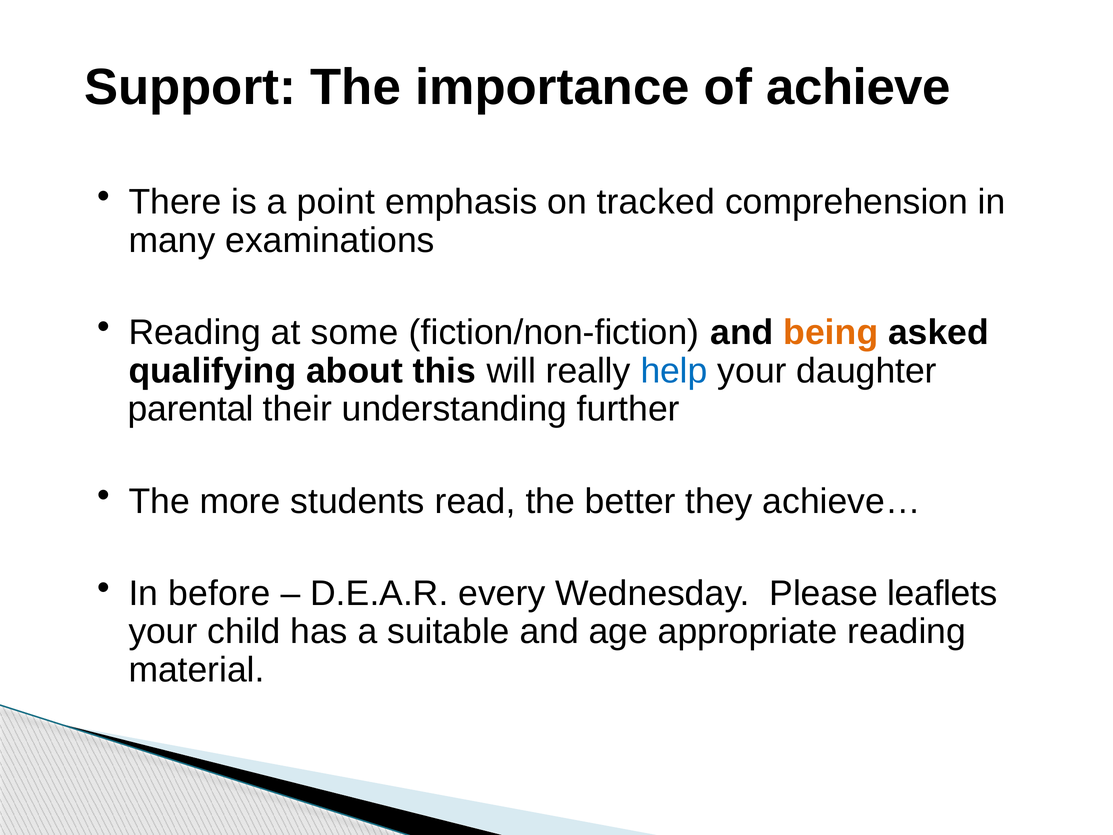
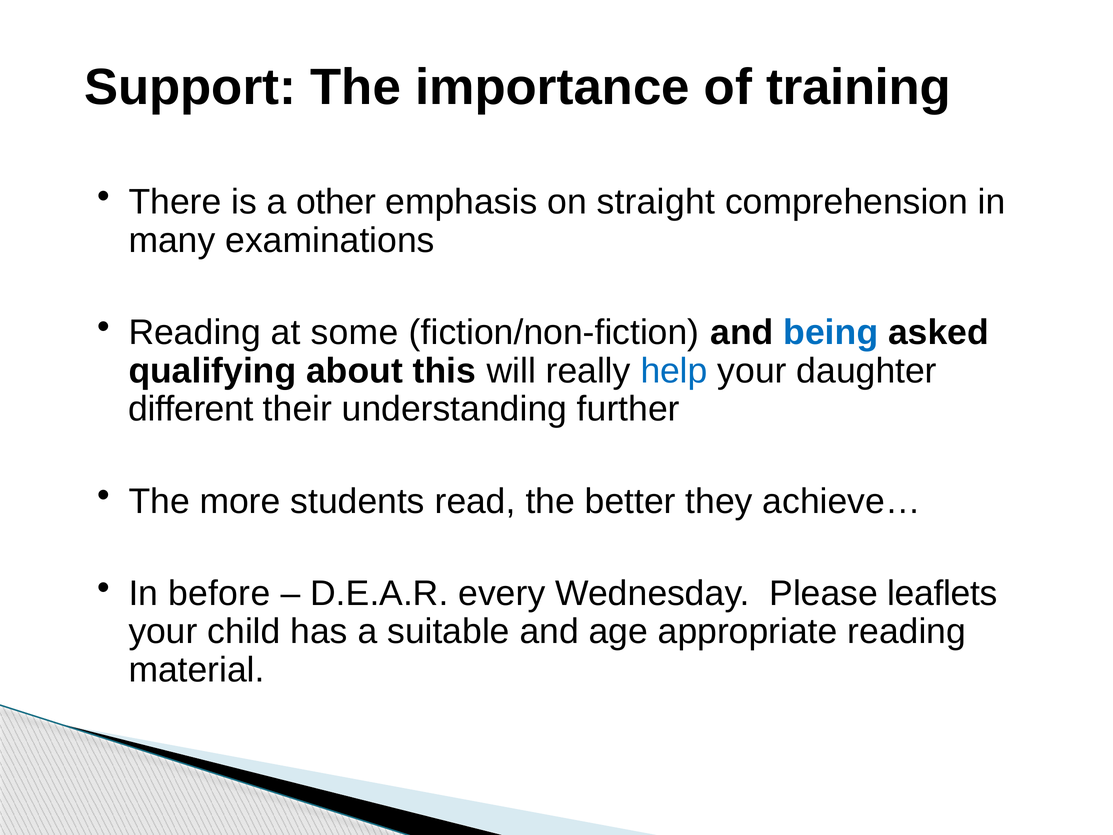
achieve: achieve -> training (858, 87)
point: point -> other (336, 202)
tracked: tracked -> straight (656, 202)
being colour: orange -> blue (831, 332)
parental: parental -> different (191, 409)
